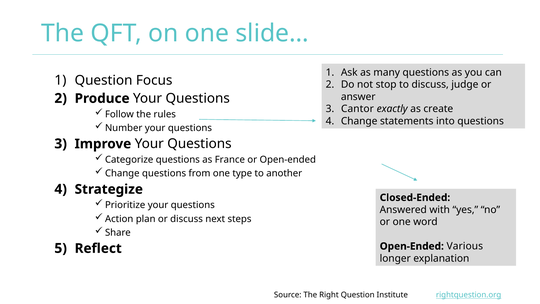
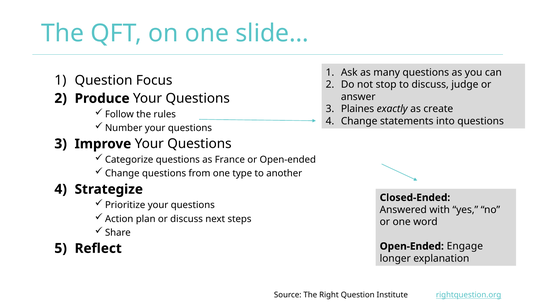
Cantor: Cantor -> Plaines (358, 109)
Various: Various -> Engage (465, 246)
